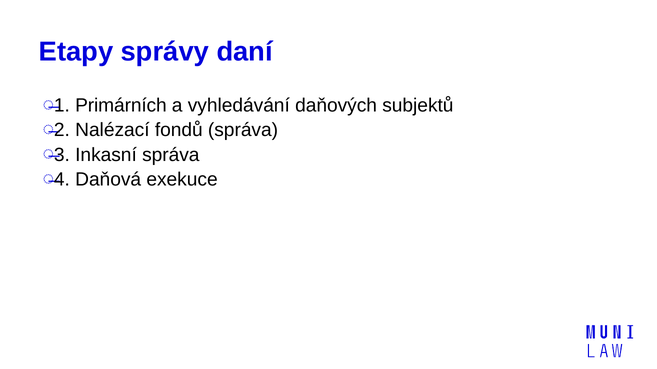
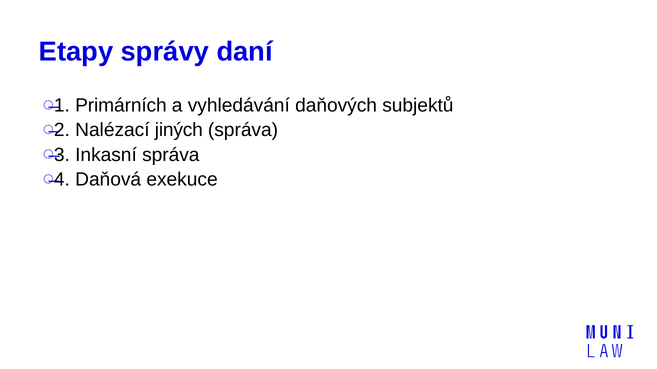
fondů: fondů -> jiných (179, 130)
